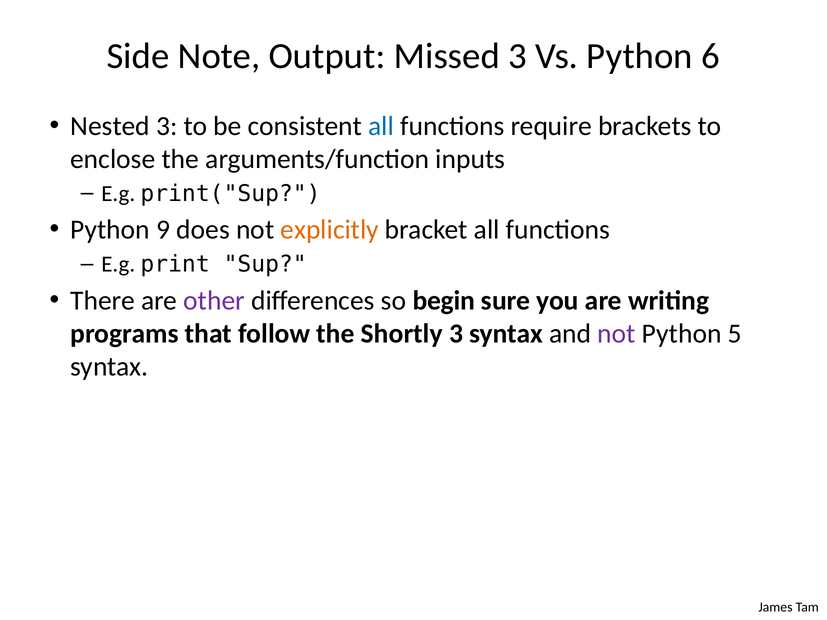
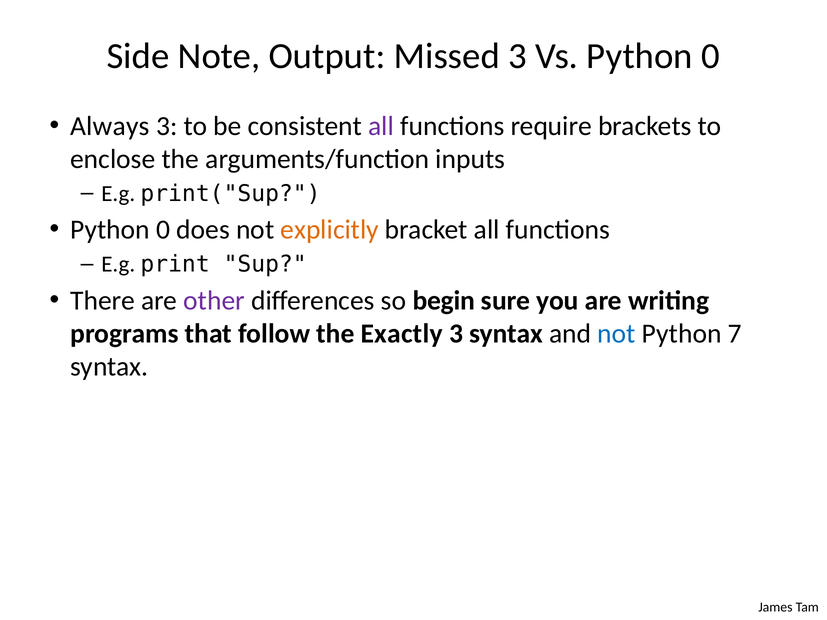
Vs Python 6: 6 -> 0 (710, 56)
Nested: Nested -> Always (110, 126)
all colour: blue -> purple (381, 126)
9: 9 -> 0 (163, 230)
Shortly: Shortly -> Exactly (402, 334)
not colour: purple -> blue (617, 334)
5: 5 -> 7 (735, 334)
